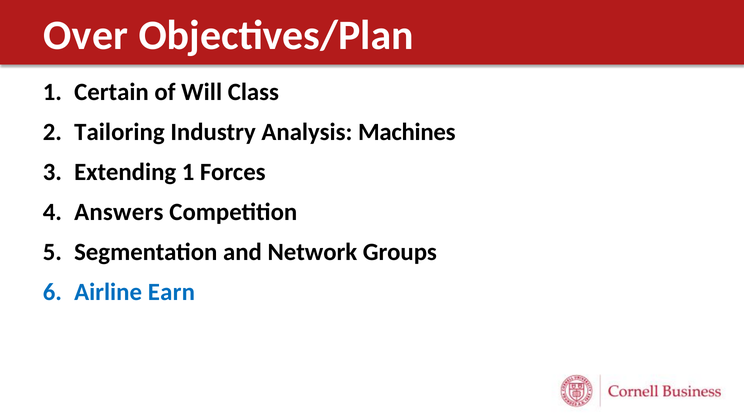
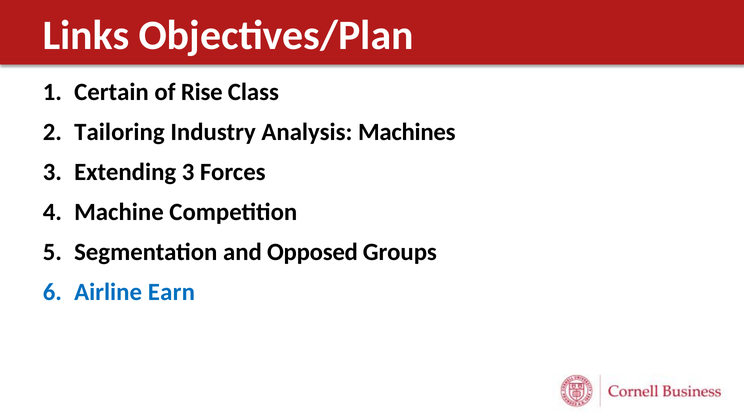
Over: Over -> Links (86, 36)
Will: Will -> Rise (202, 92)
Extending 1: 1 -> 3 (188, 172)
Answers: Answers -> Machine (119, 212)
Network: Network -> Opposed (313, 252)
